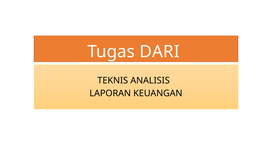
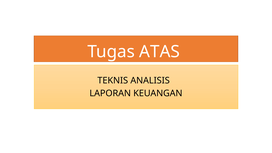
DARI: DARI -> ATAS (160, 52)
